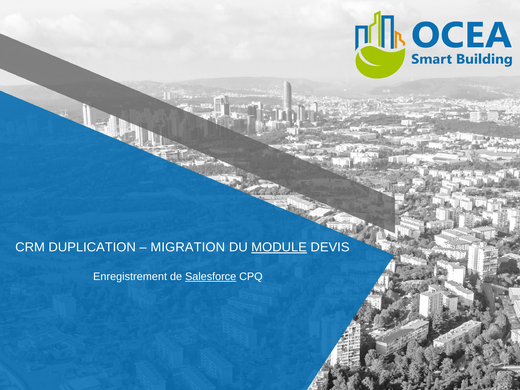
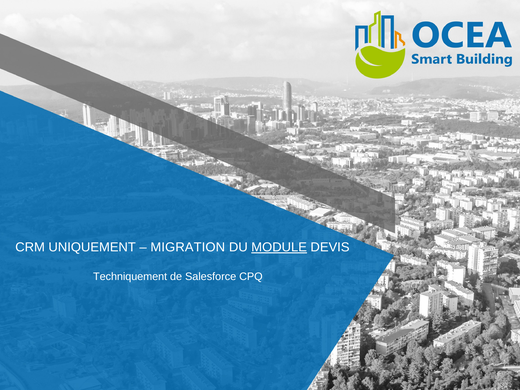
DUPLICATION: DUPLICATION -> UNIQUEMENT (92, 247)
Enregistrement: Enregistrement -> Techniquement (130, 277)
Salesforce underline: present -> none (211, 277)
